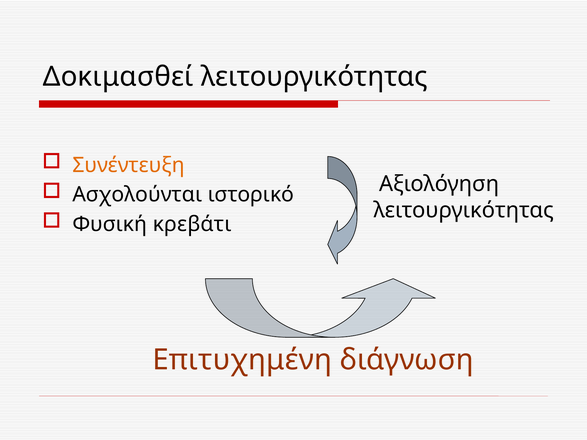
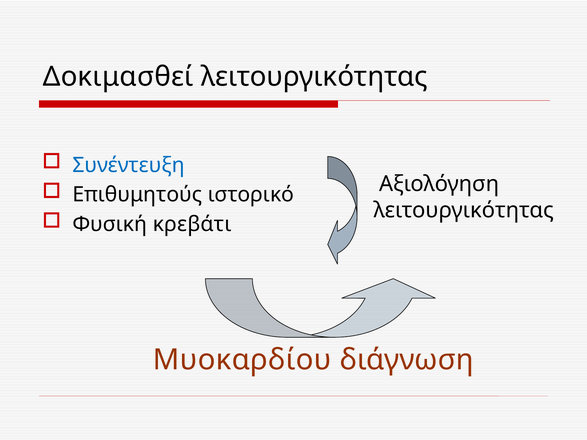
Συνέντευξη colour: orange -> blue (128, 165)
Ασχολούνται: Ασχολούνται -> Επιθυμητούς (137, 195)
Επιτυχημένη: Επιτυχημένη -> Μυοκαρδίου (242, 360)
